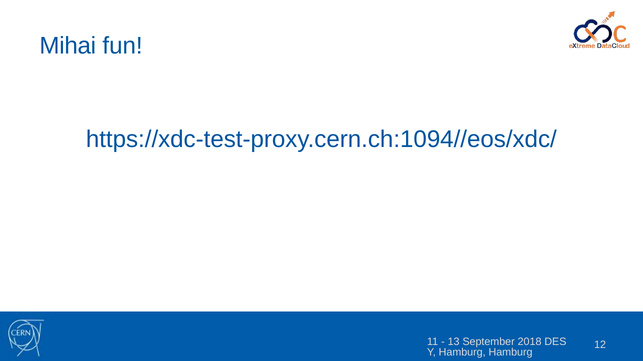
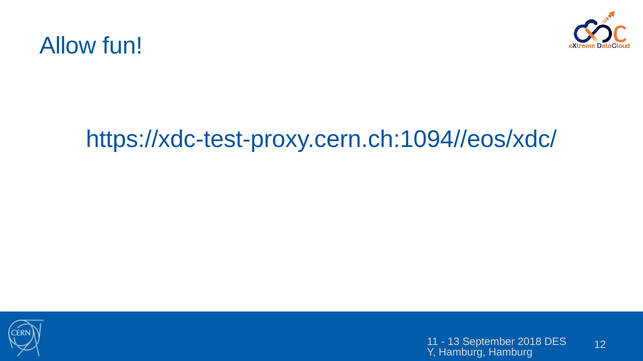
Mihai: Mihai -> Allow (68, 46)
